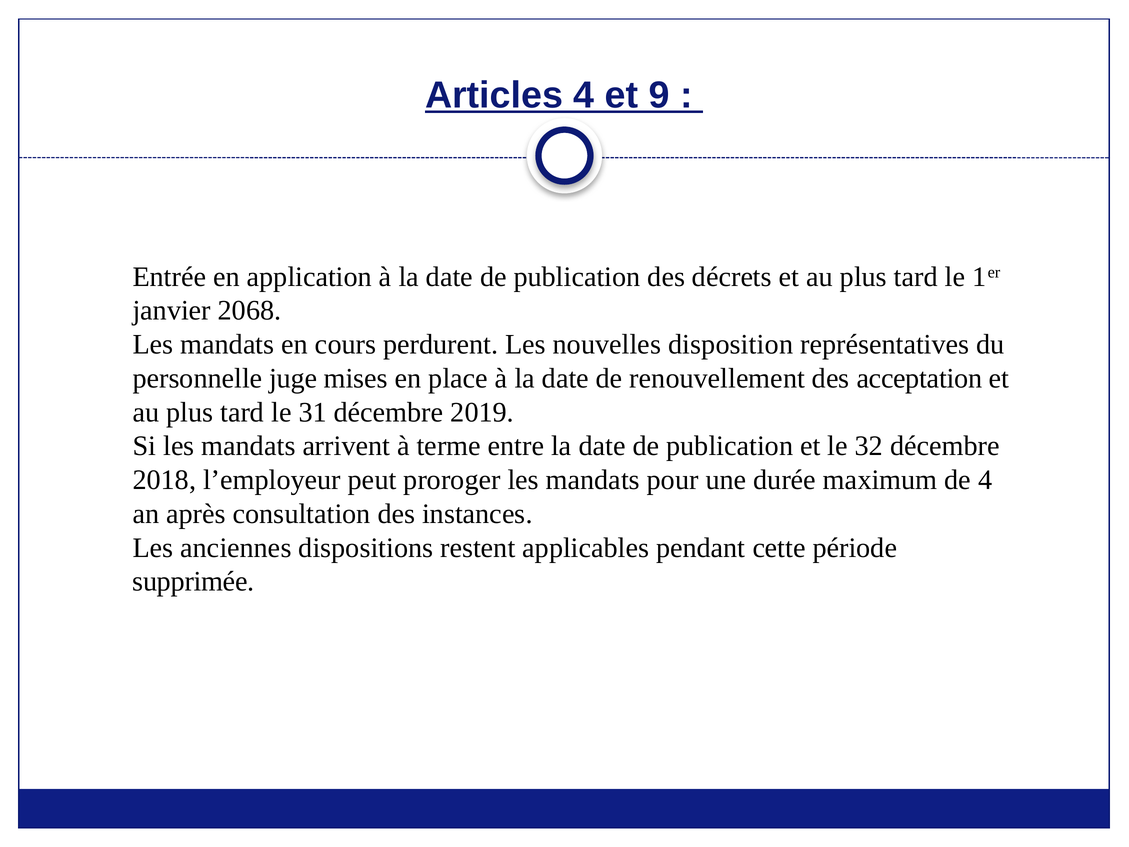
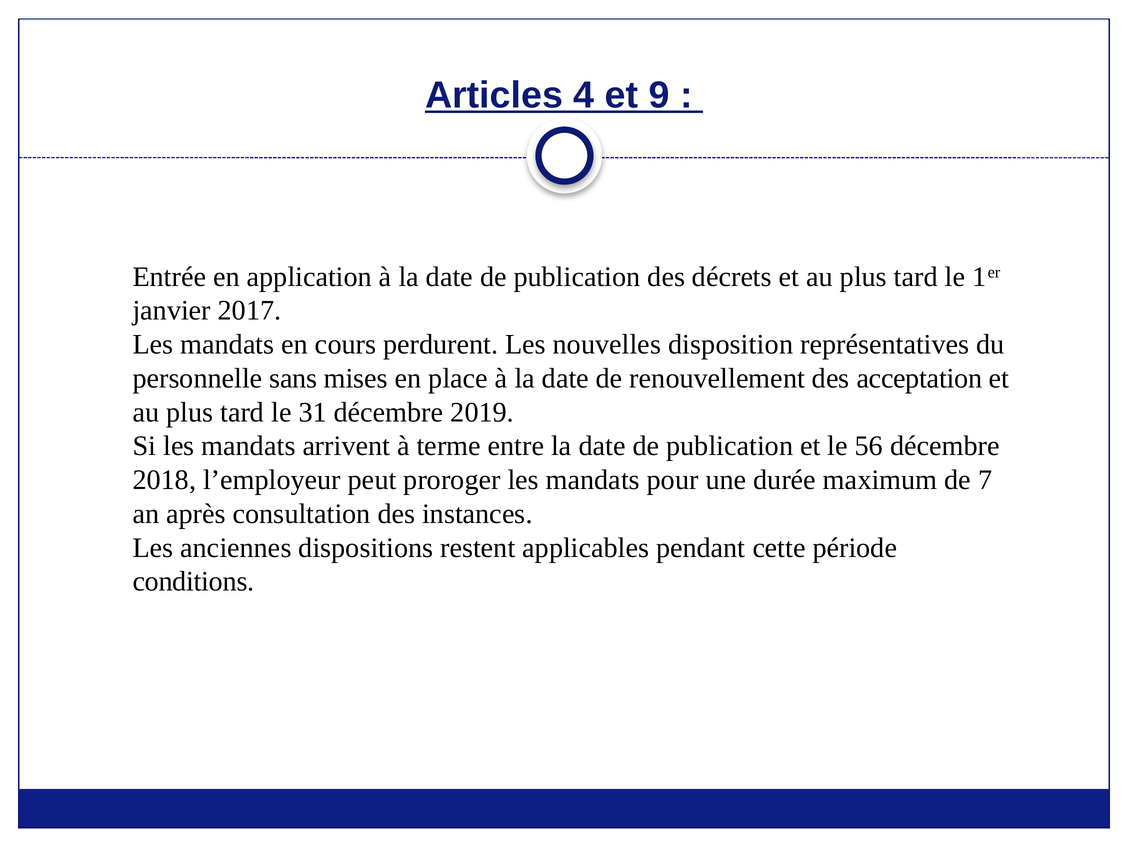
2068: 2068 -> 2017 (250, 310)
juge: juge -> sans (293, 378)
32: 32 -> 56 (869, 446)
de 4: 4 -> 7 (985, 480)
supprimée: supprimée -> conditions (193, 581)
